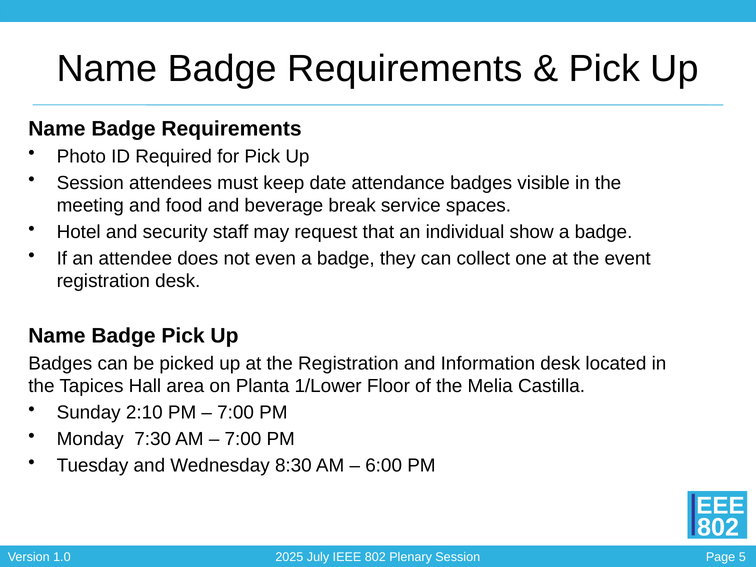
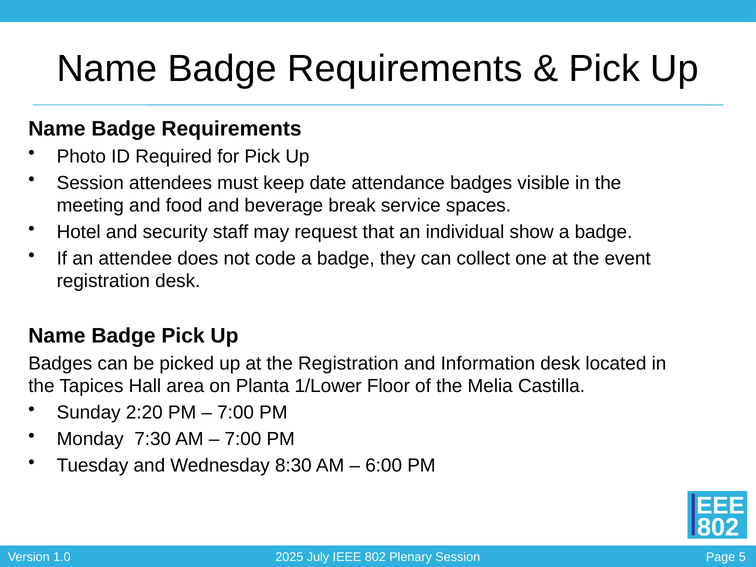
even: even -> code (275, 258)
2:10: 2:10 -> 2:20 (144, 413)
